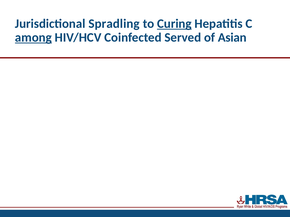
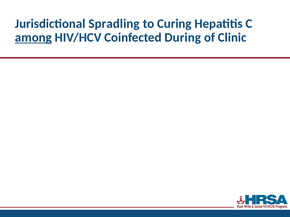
Curing underline: present -> none (174, 24)
Served: Served -> During (183, 38)
Asian: Asian -> Clinic (232, 38)
